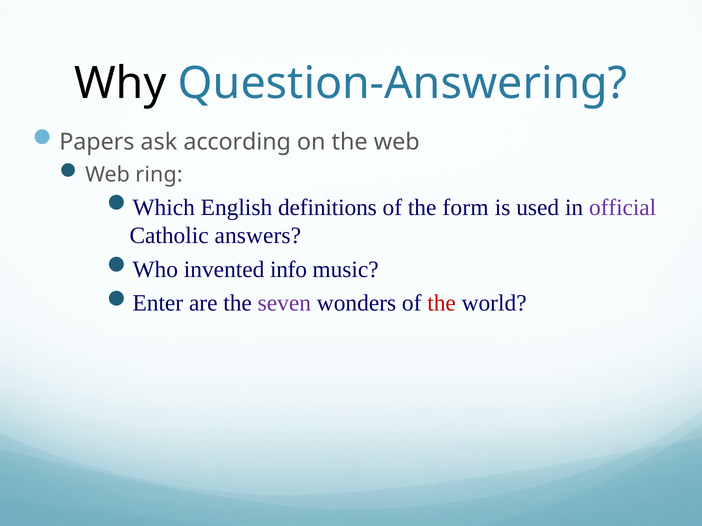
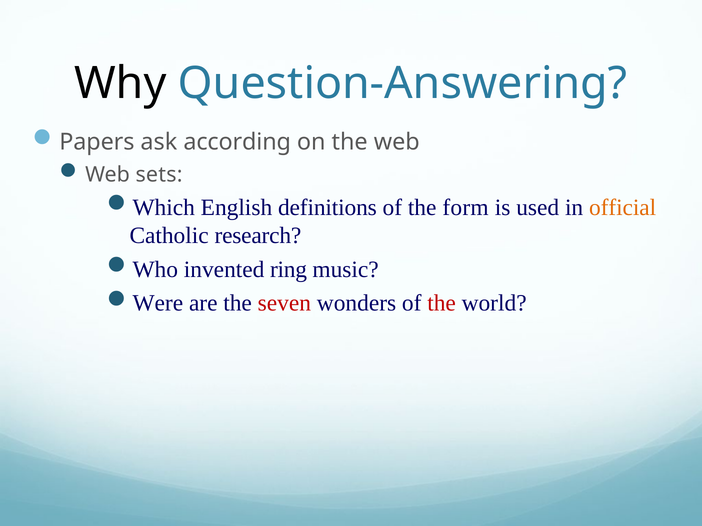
ring: ring -> sets (159, 175)
official colour: purple -> orange (623, 208)
answers: answers -> research (258, 236)
info: info -> ring (289, 270)
Enter: Enter -> Were (158, 304)
seven colour: purple -> red (284, 304)
